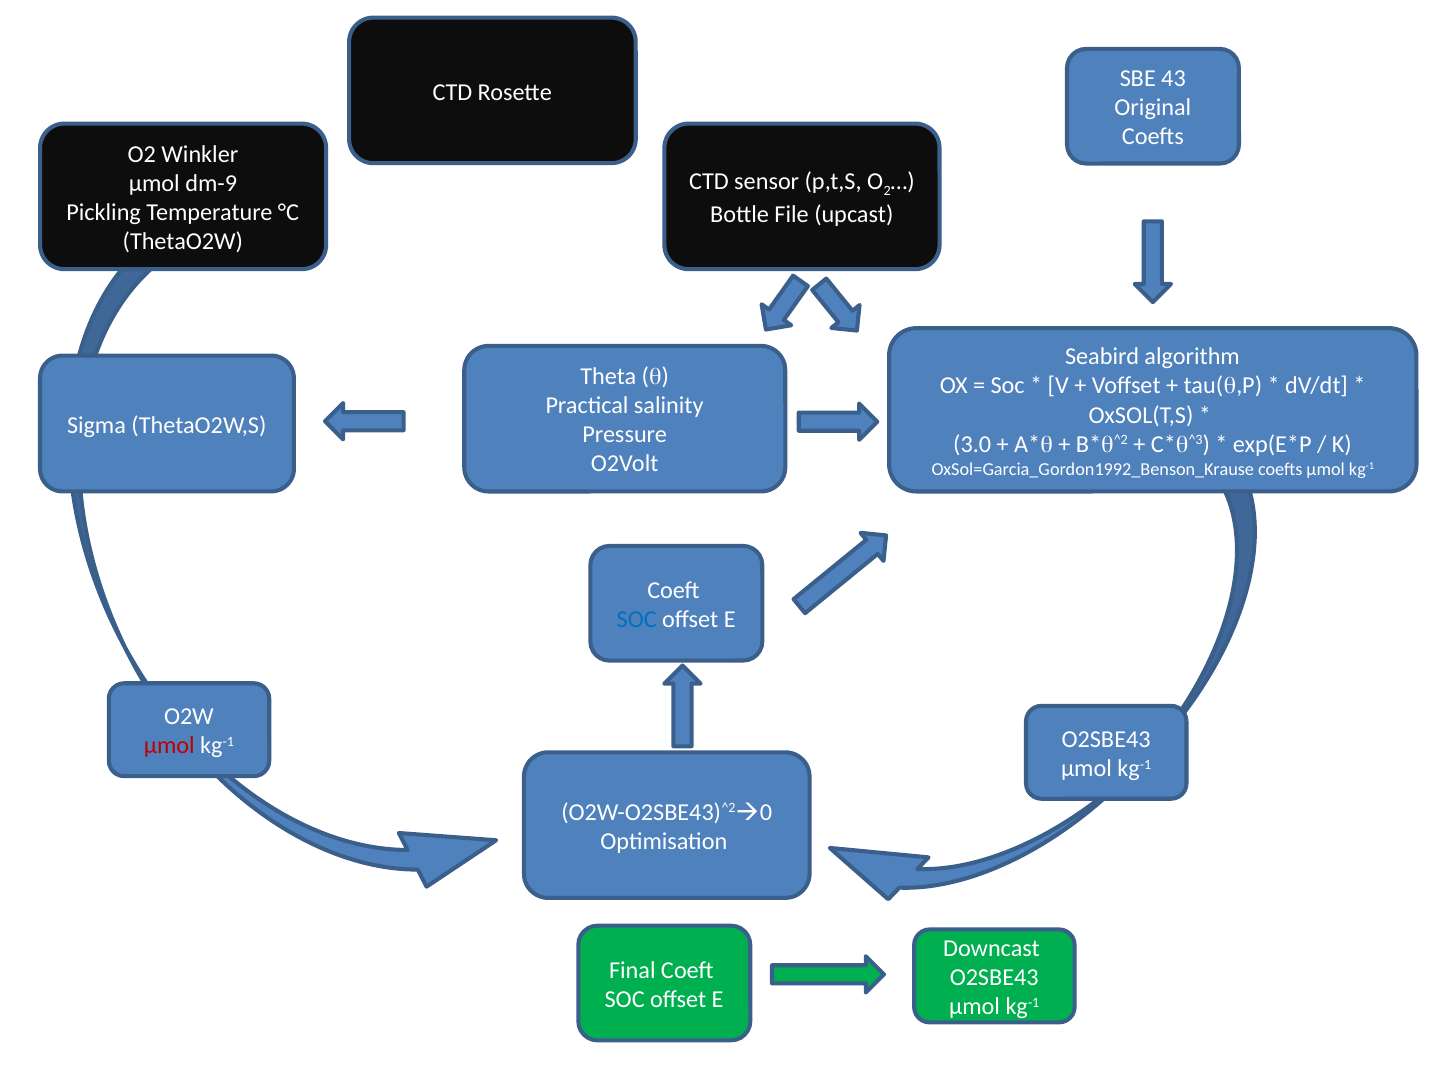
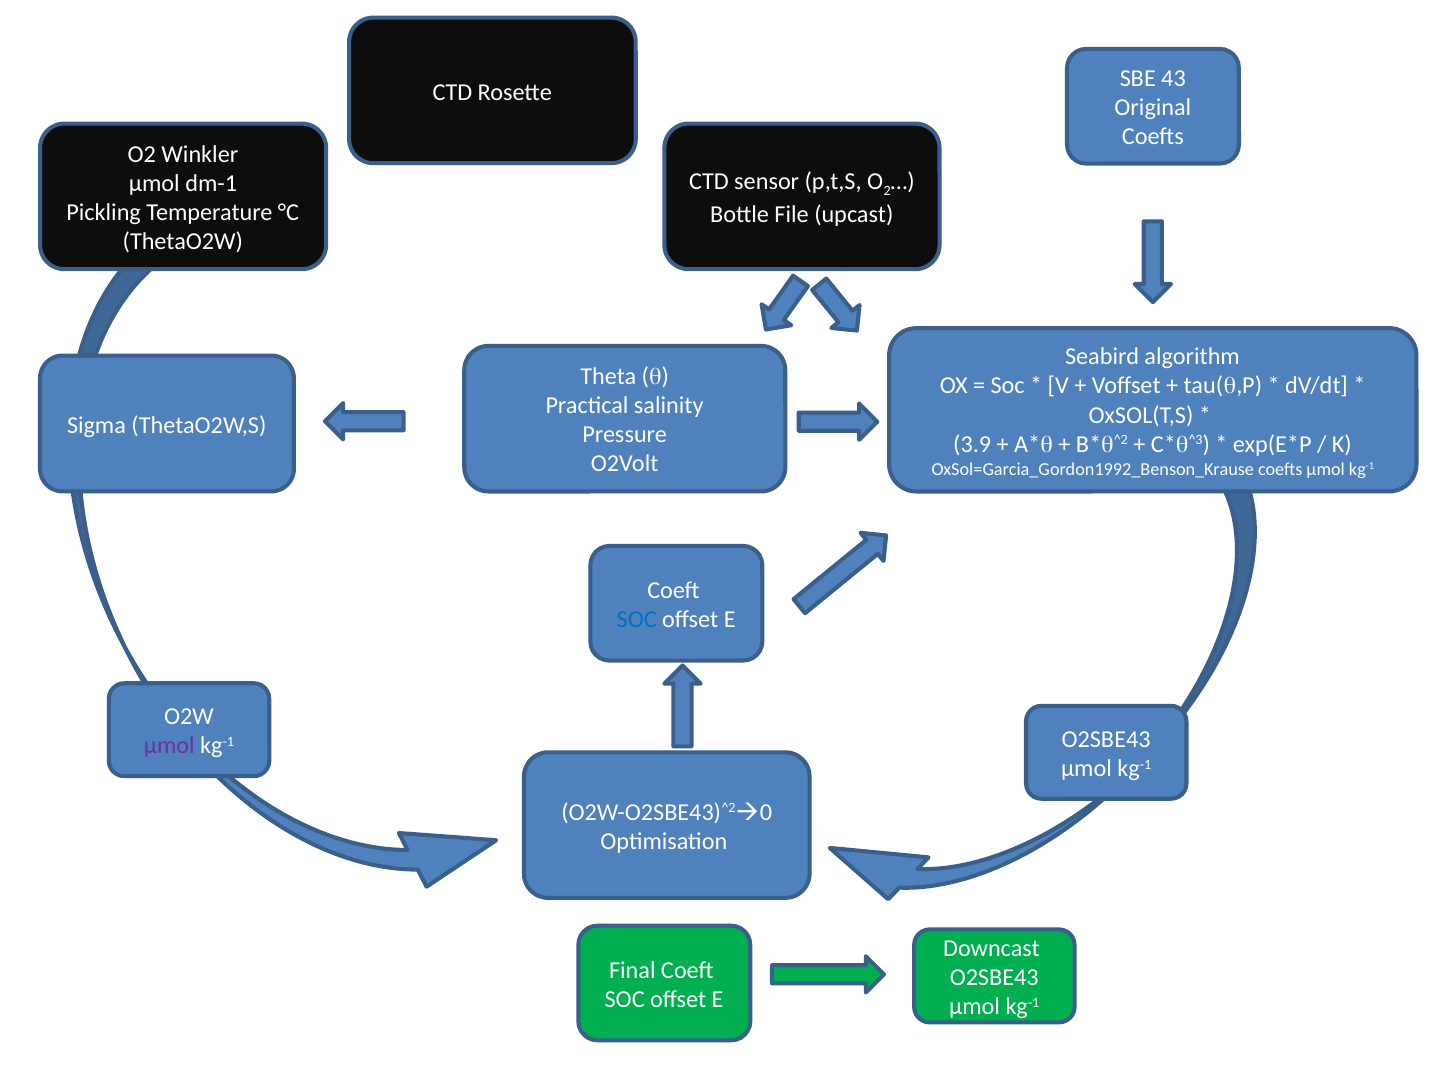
dm-9: dm-9 -> dm-1 (211, 183)
3.0: 3.0 -> 3.9 (972, 444)
µmol colour: red -> purple (169, 746)
